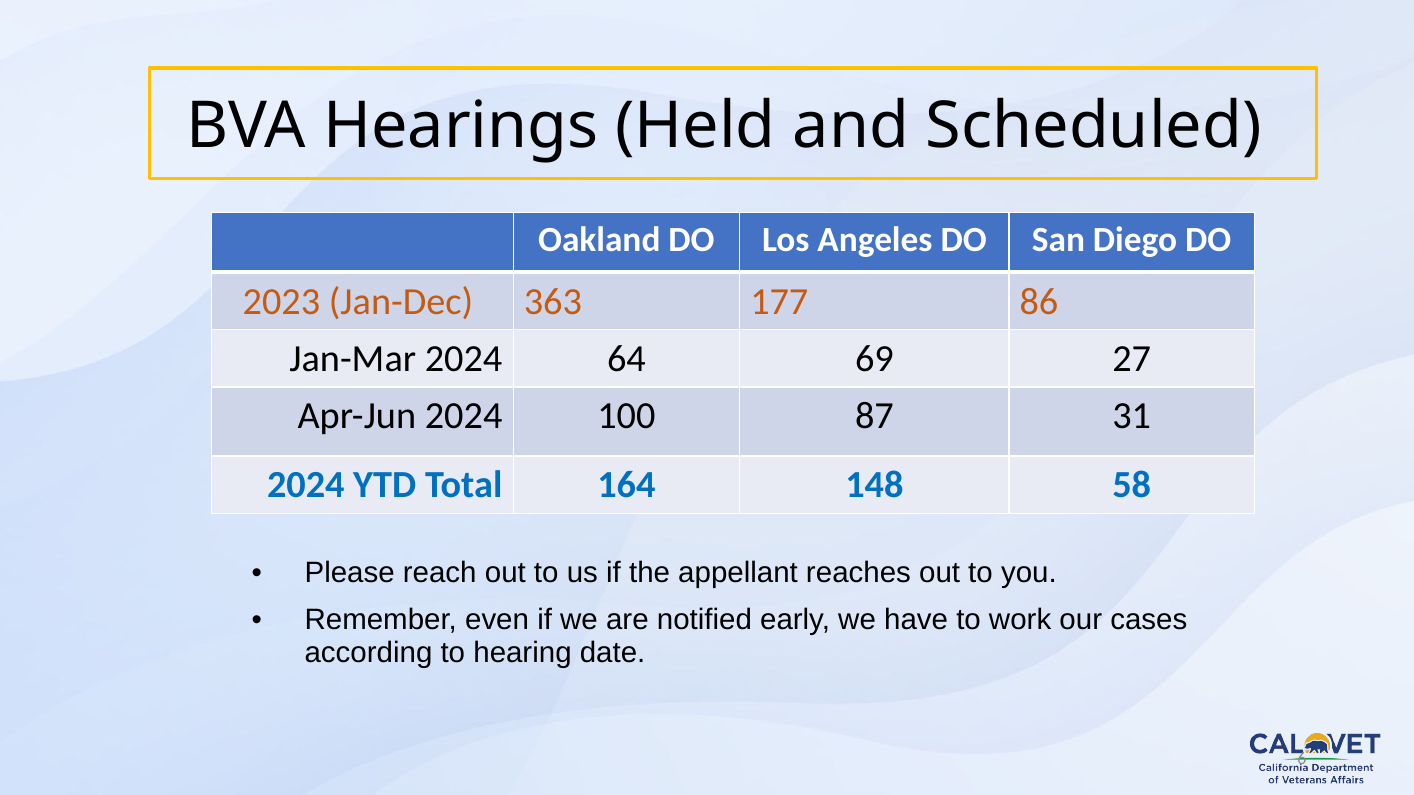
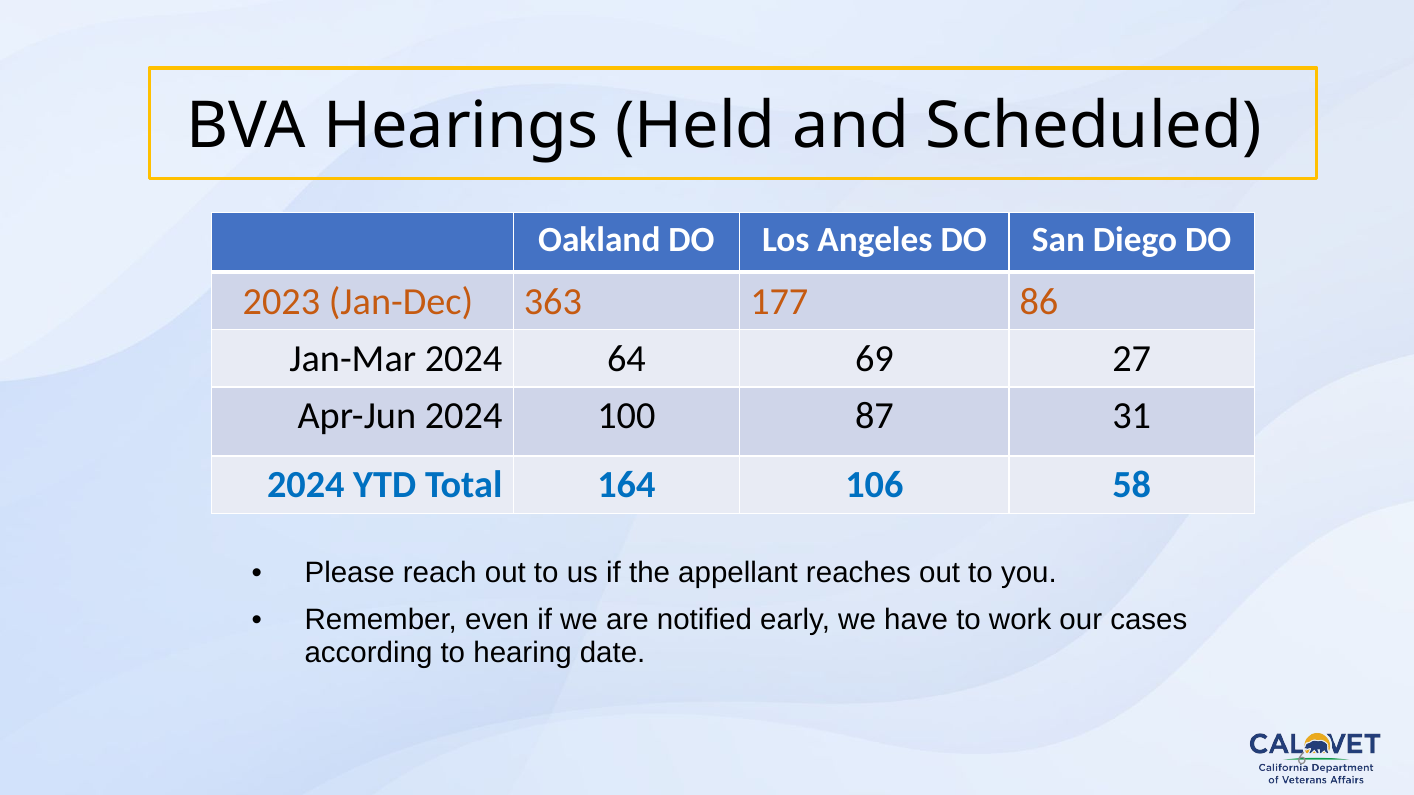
148: 148 -> 106 (874, 485)
